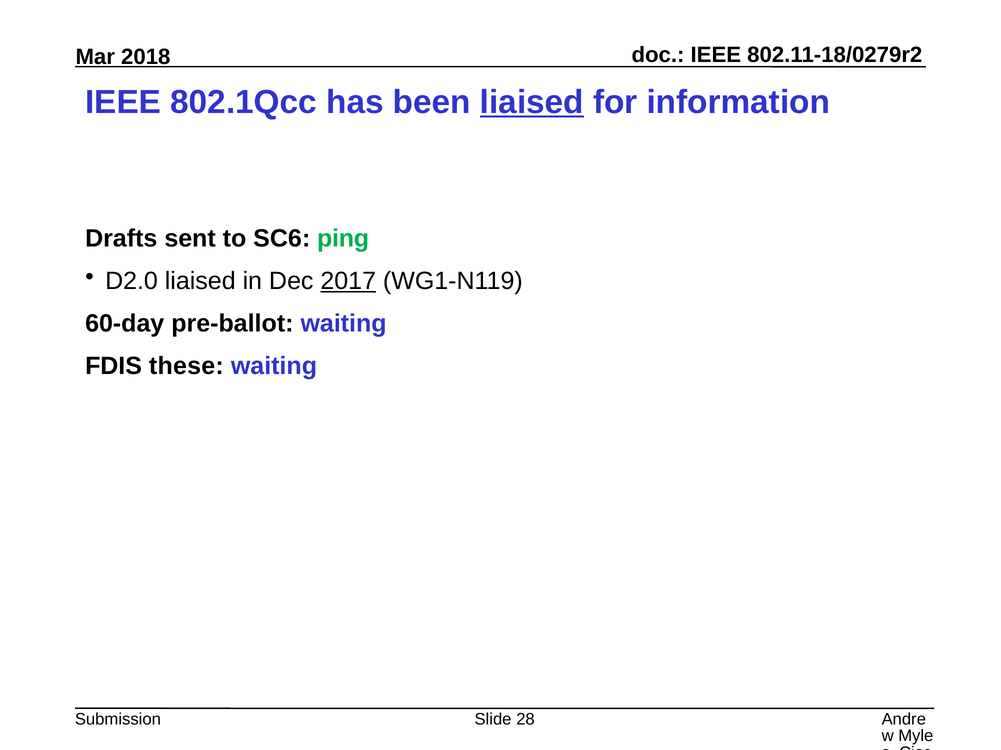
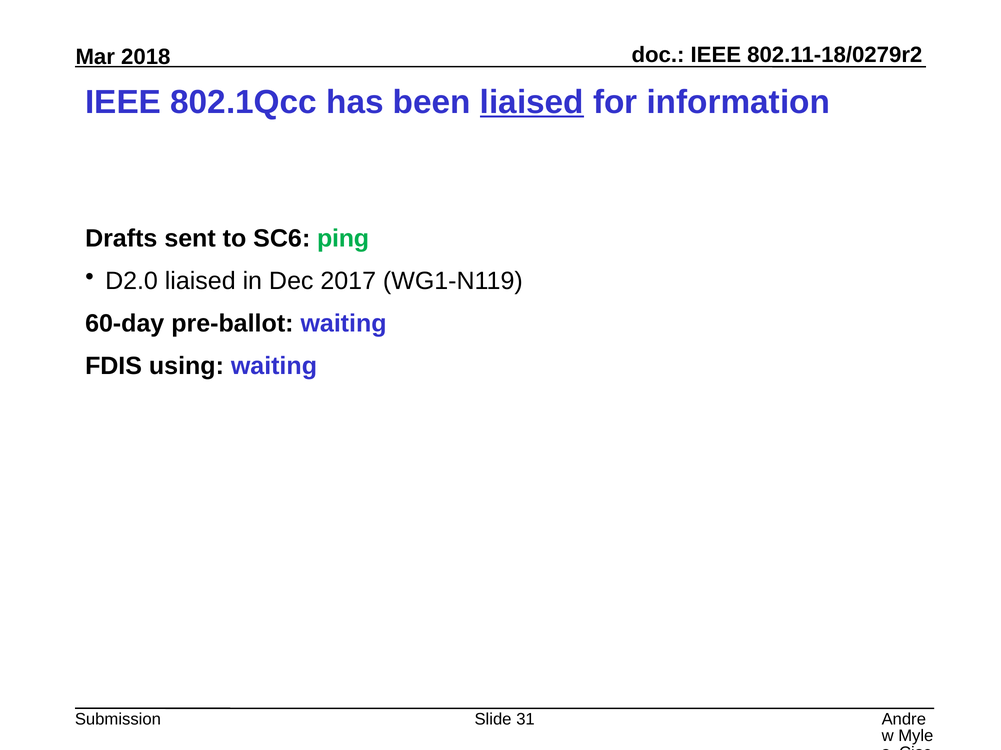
2017 underline: present -> none (348, 281)
these: these -> using (186, 366)
28: 28 -> 31 (526, 720)
